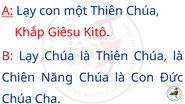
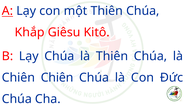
Chiên Năng: Năng -> Chiên (57, 78)
